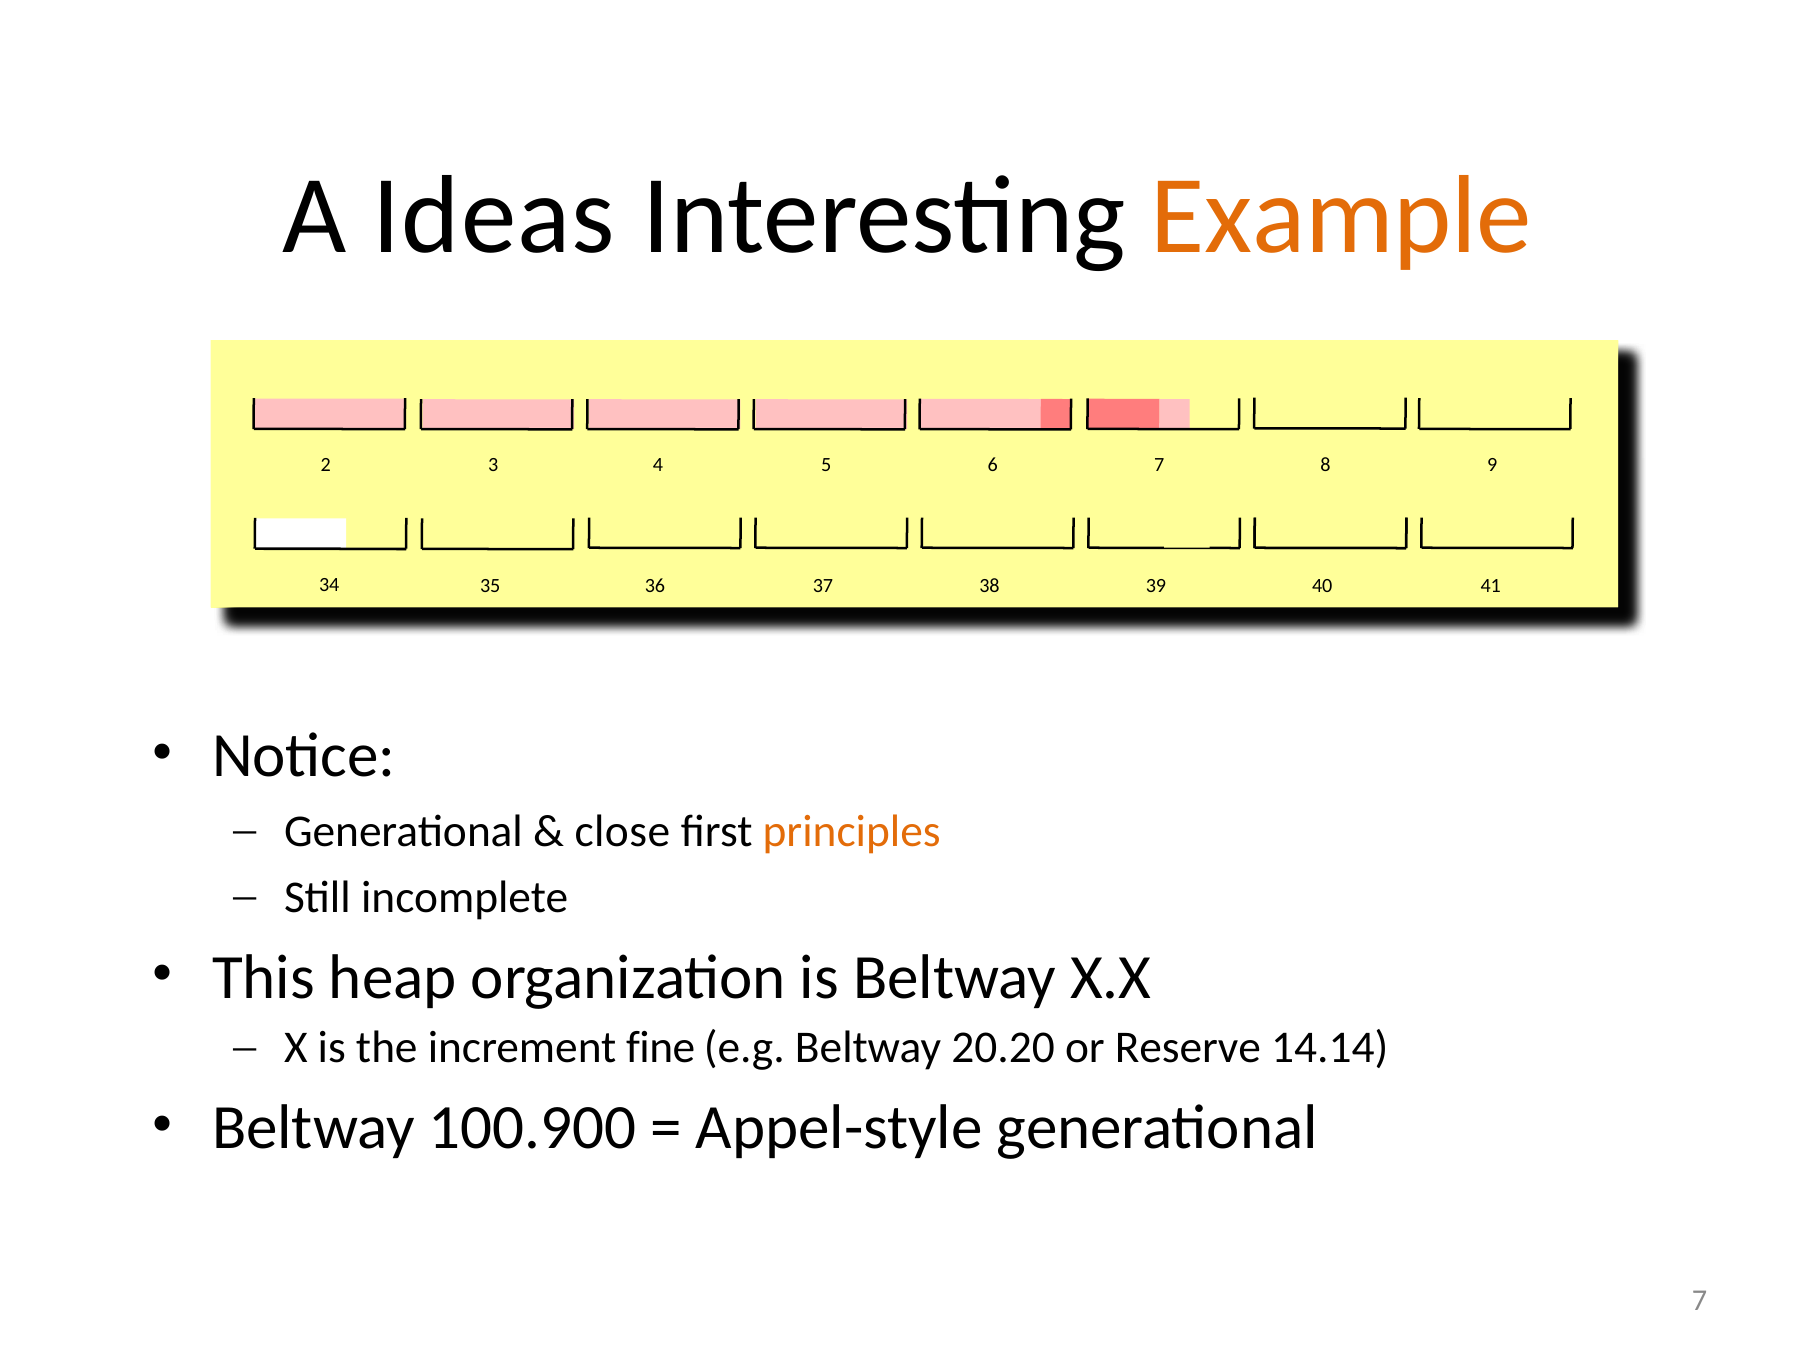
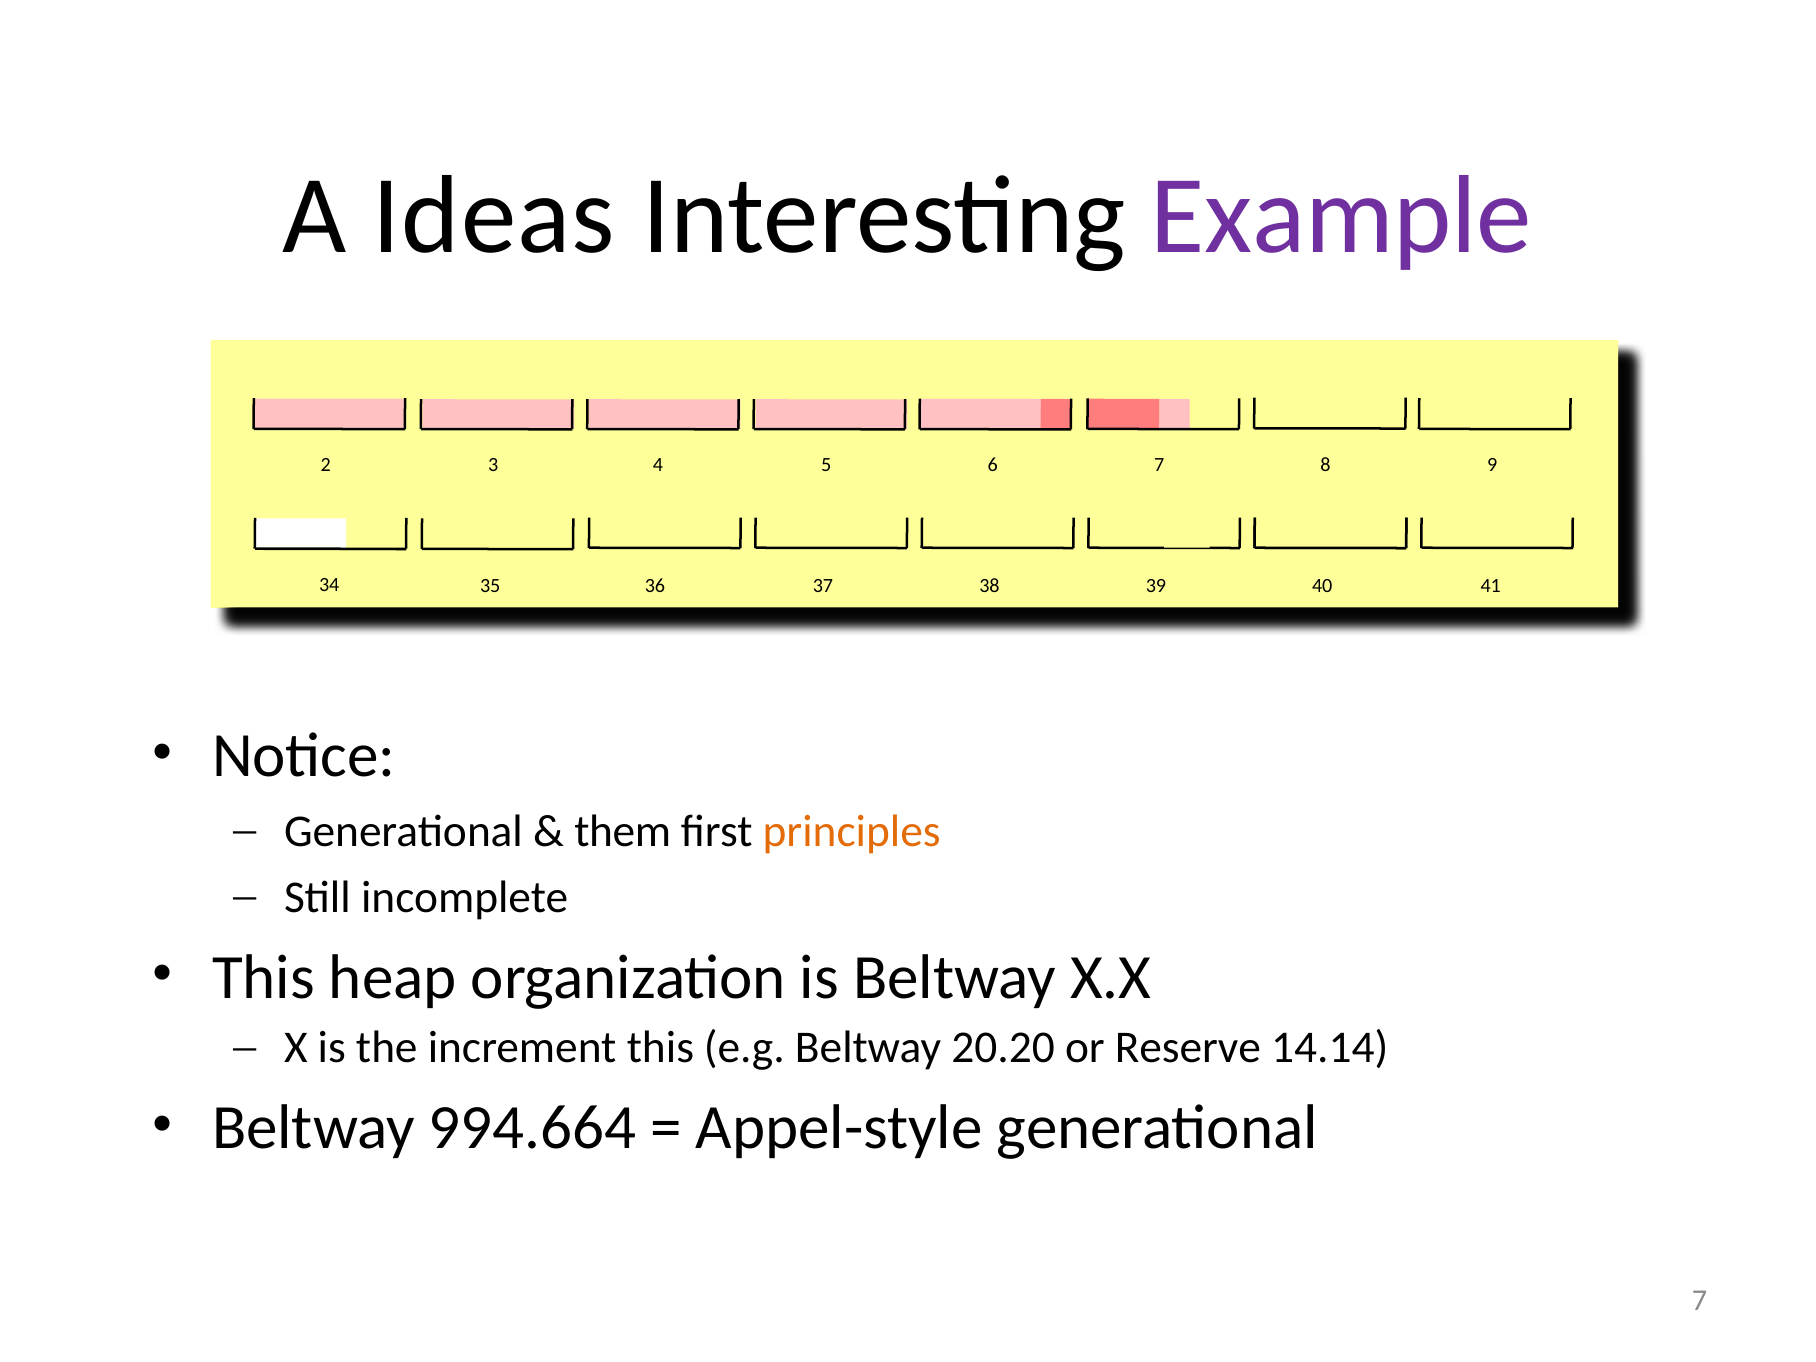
Example colour: orange -> purple (1342, 216)
close: close -> them (623, 831)
fine: fine -> this (660, 1048)
100.900: 100.900 -> 994.664 (533, 1128)
